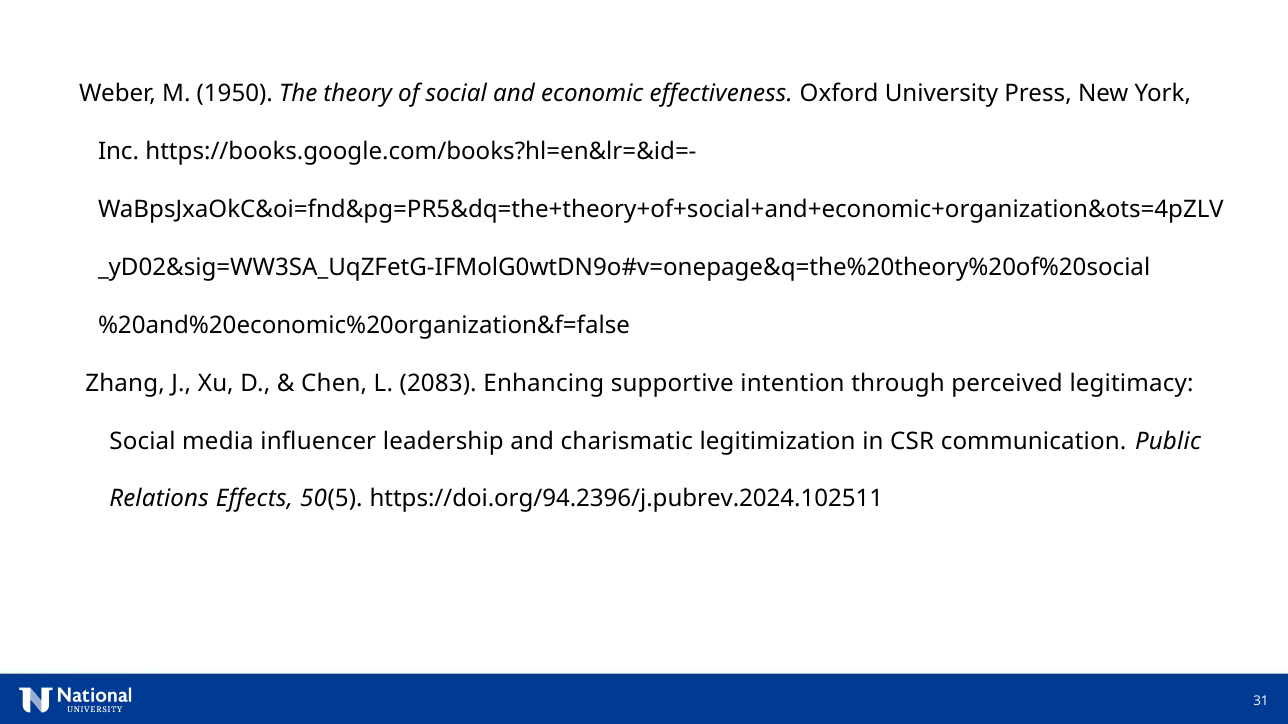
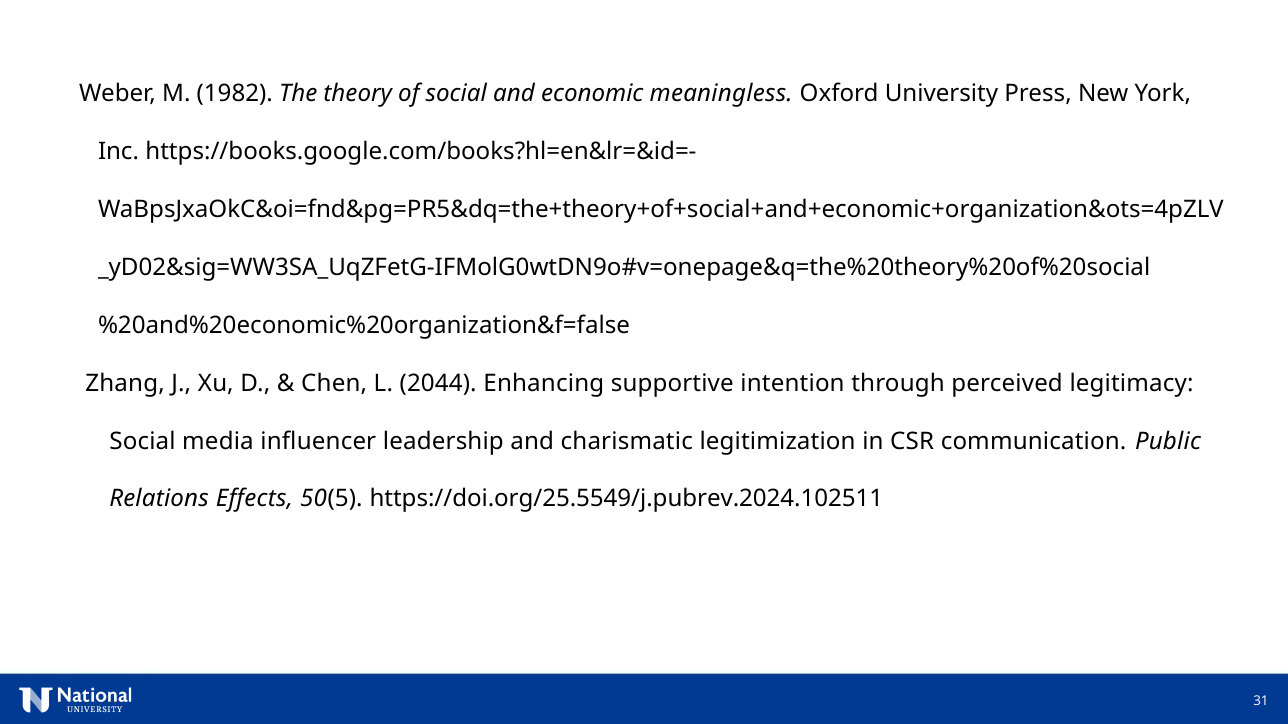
1950: 1950 -> 1982 (235, 94)
effectiveness: effectiveness -> meaningless (721, 94)
2083: 2083 -> 2044 (438, 383)
https://doi.org/94.2396/j.pubrev.2024.102511: https://doi.org/94.2396/j.pubrev.2024.102511 -> https://doi.org/25.5549/j.pubrev.2024.102511 (626, 499)
